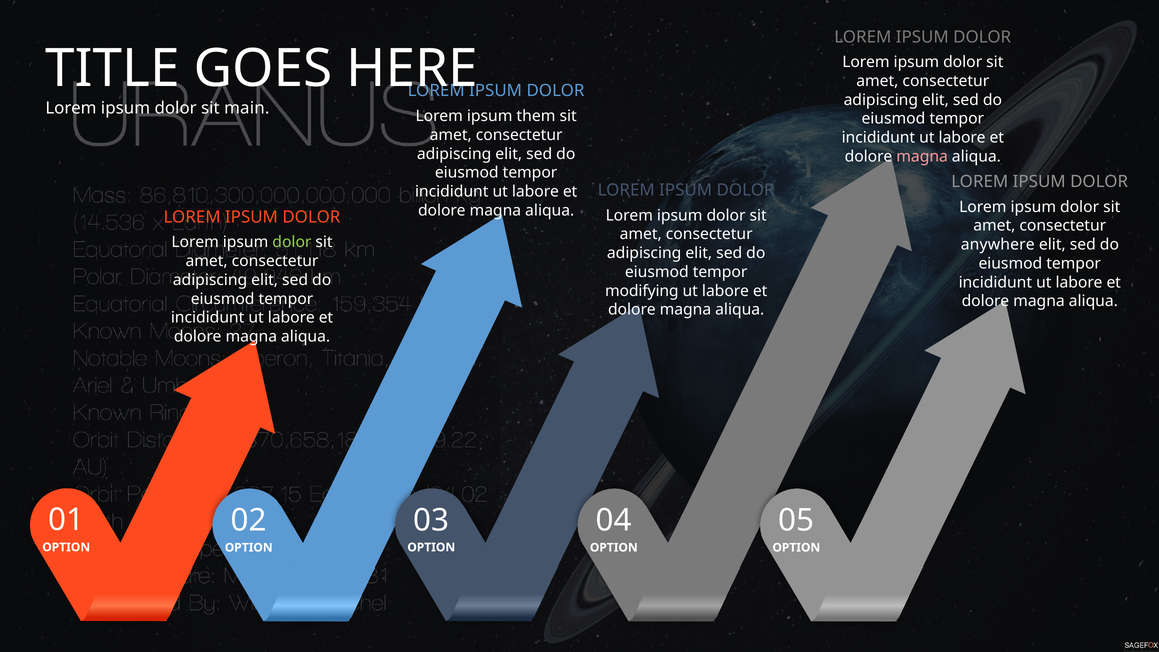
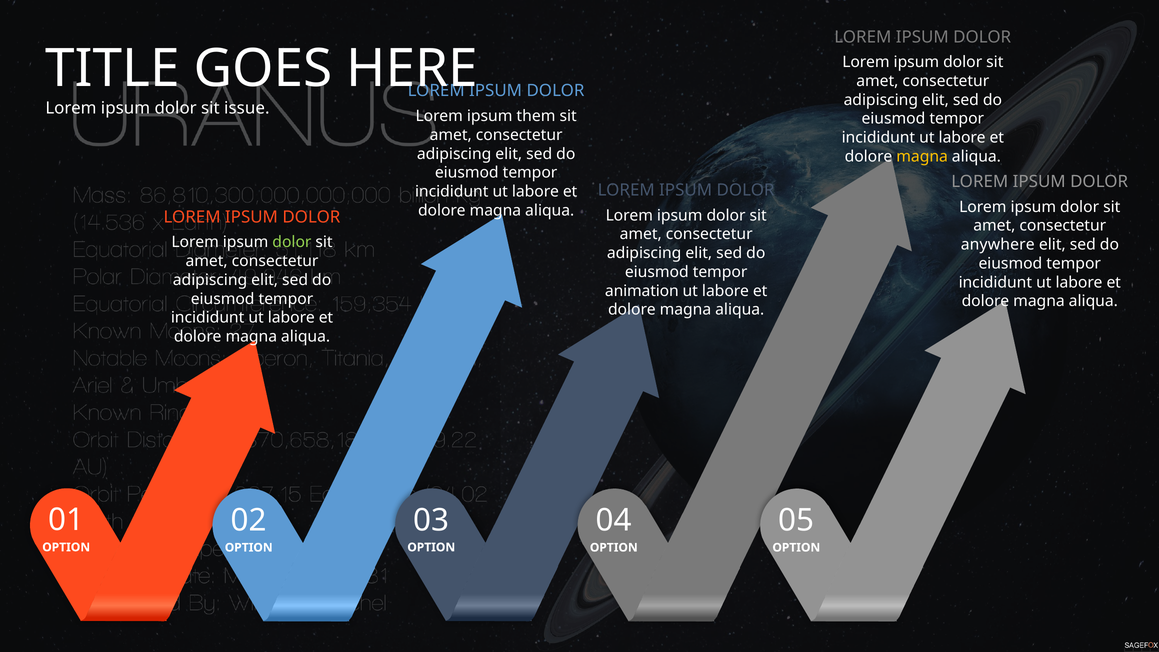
main: main -> issue (247, 108)
magna colour: pink -> yellow (922, 157)
modifying: modifying -> animation (642, 291)
